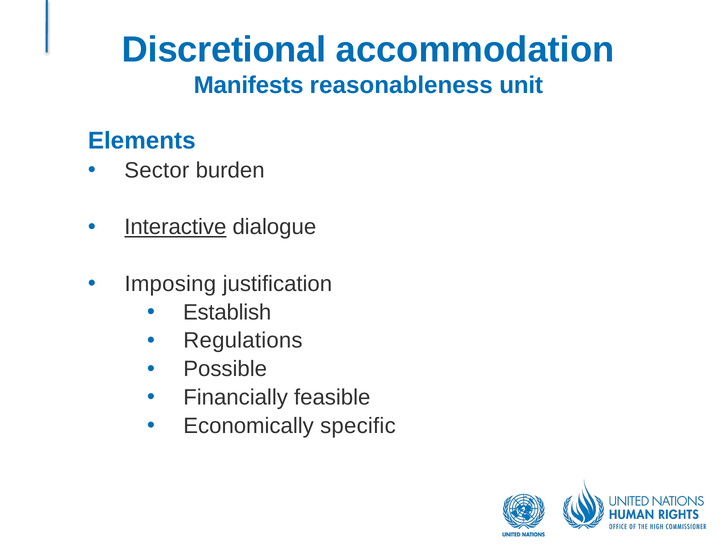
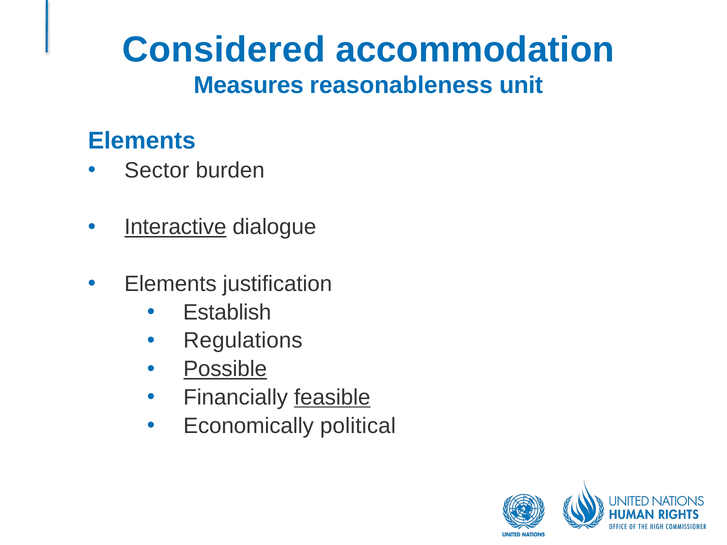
Discretional: Discretional -> Considered (224, 50)
Manifests: Manifests -> Measures (249, 85)
Imposing: Imposing -> Elements (170, 284)
Possible underline: none -> present (225, 369)
feasible underline: none -> present (332, 398)
specific: specific -> political (358, 426)
